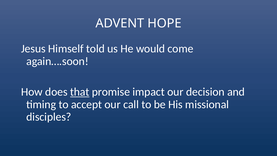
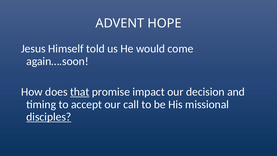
disciples underline: none -> present (49, 117)
